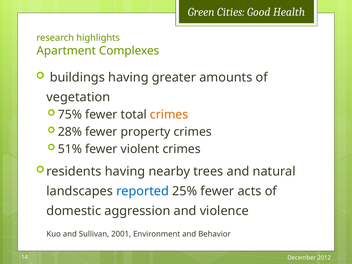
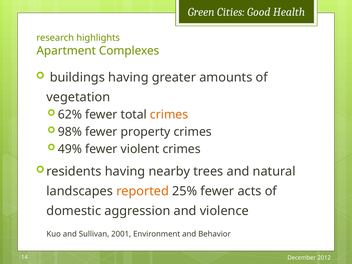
75%: 75% -> 62% (70, 115)
28%: 28% -> 98% (70, 132)
51%: 51% -> 49% (70, 149)
reported colour: blue -> orange (143, 191)
